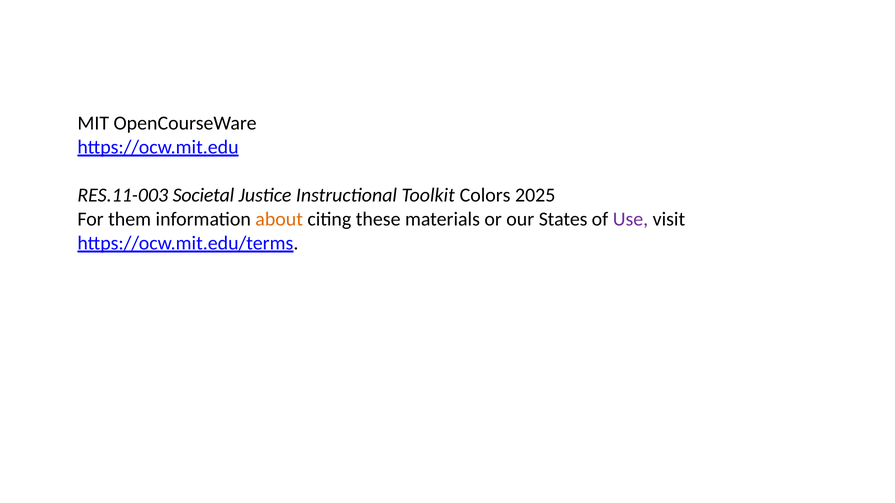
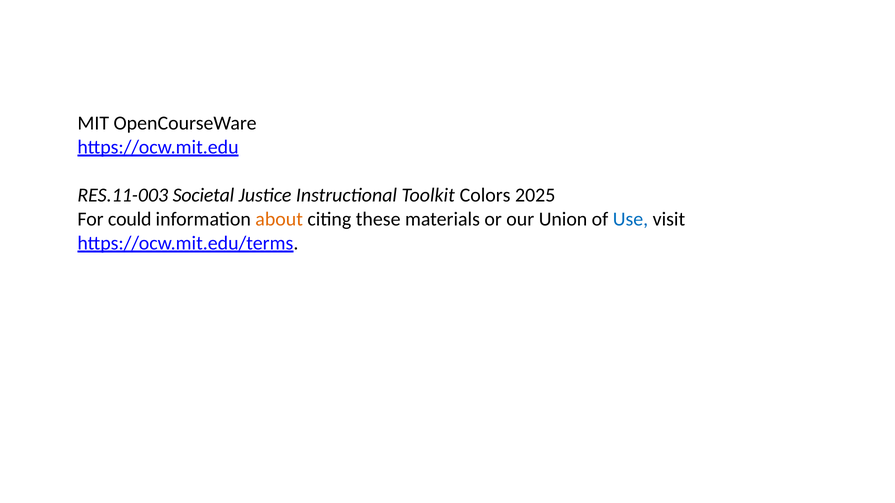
them: them -> could (130, 219)
States: States -> Union (563, 219)
Use colour: purple -> blue (630, 219)
